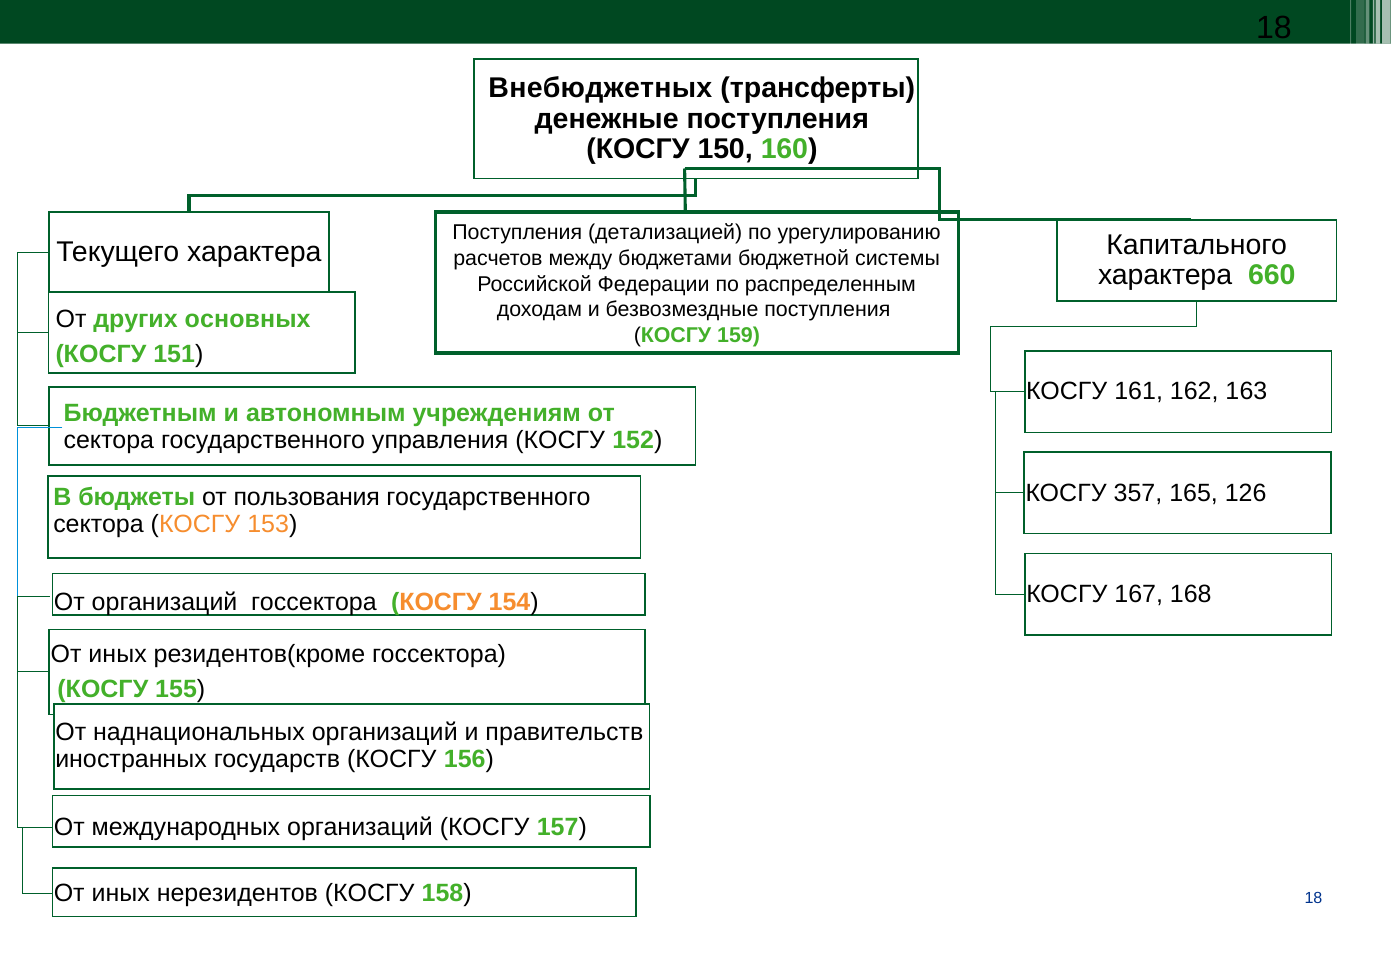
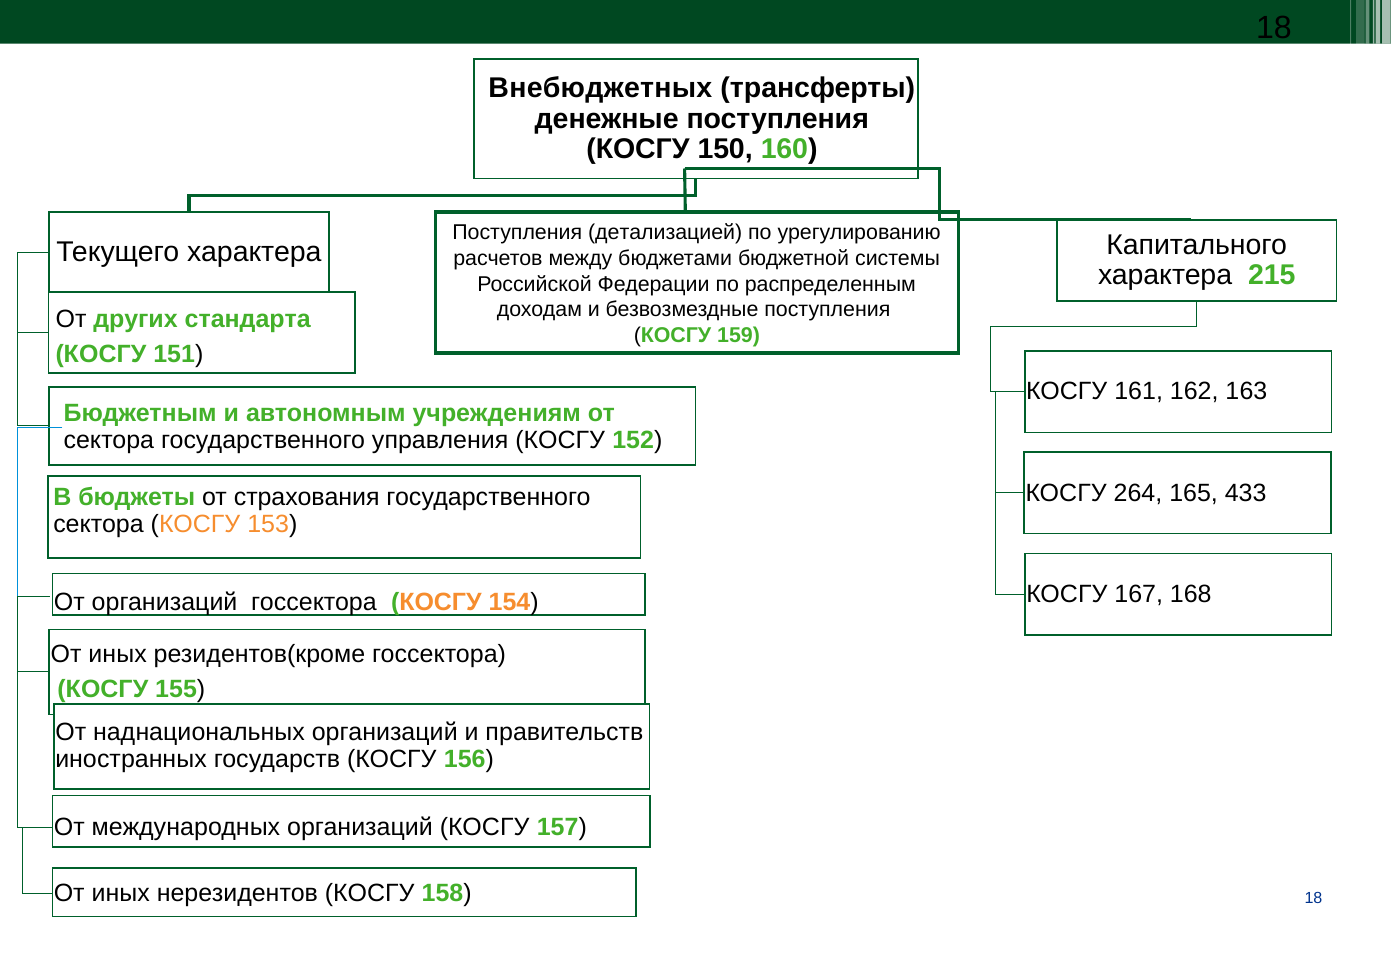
660: 660 -> 215 (1272, 276)
основных: основных -> стандарта (248, 319)
357: 357 -> 264 (1138, 493)
126: 126 -> 433 (1246, 493)
пользования: пользования -> страхования (307, 498)
